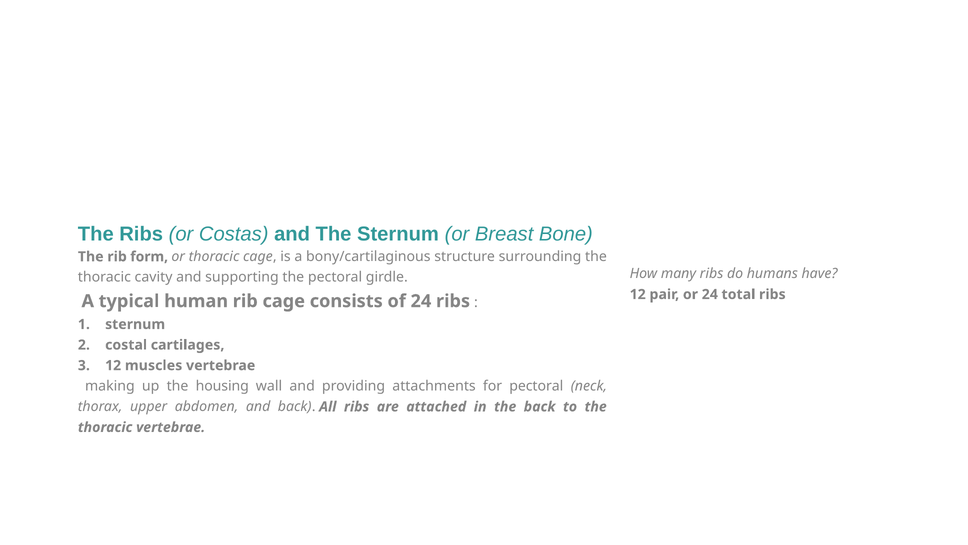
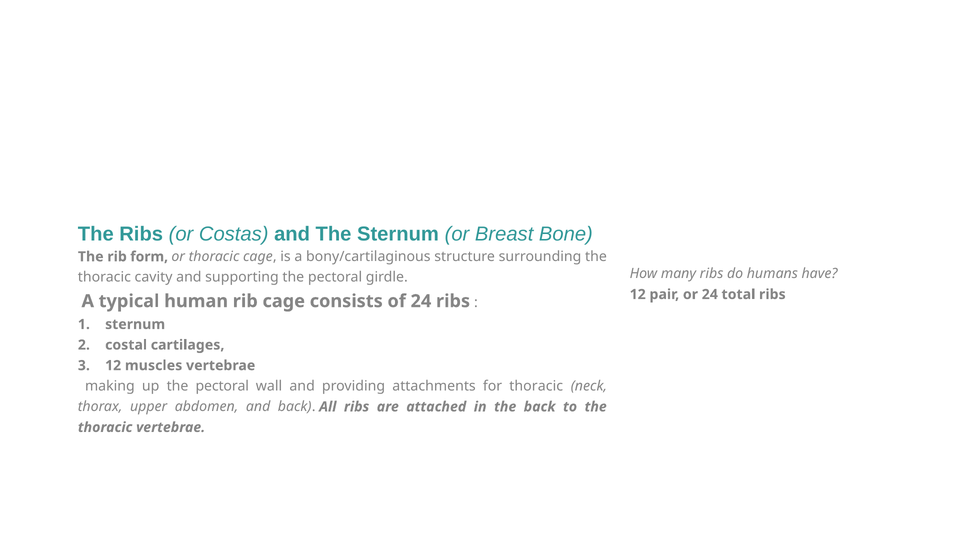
up the housing: housing -> pectoral (222, 386)
for pectoral: pectoral -> thoracic (536, 386)
